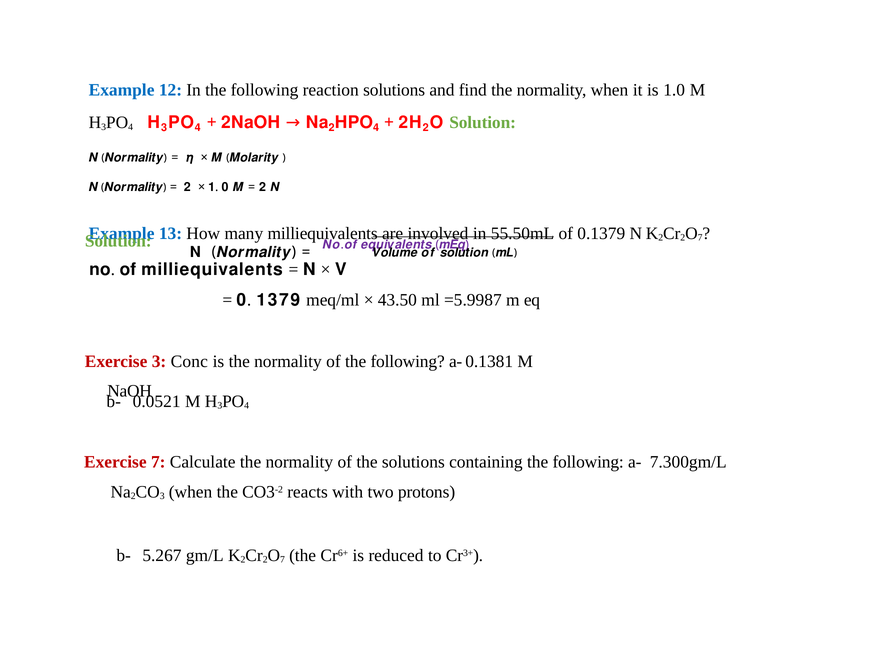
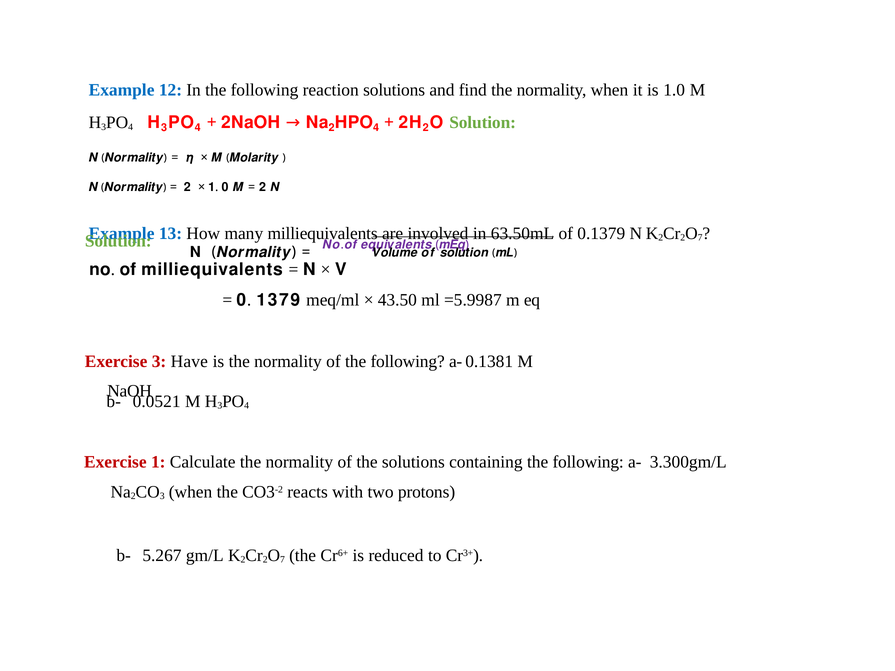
55.50mL: 55.50mL -> 63.50mL (522, 233)
Conc: Conc -> Have (189, 361)
Exercise 7: 7 -> 1 (158, 462)
7.300gm/L: 7.300gm/L -> 3.300gm/L (688, 462)
